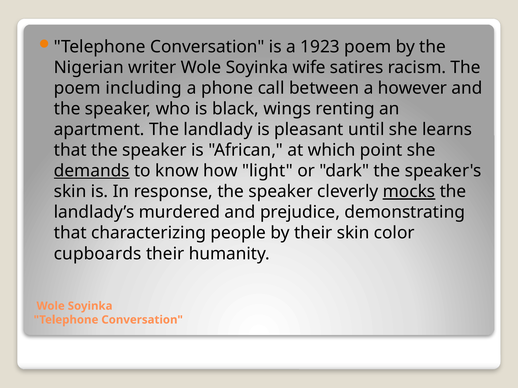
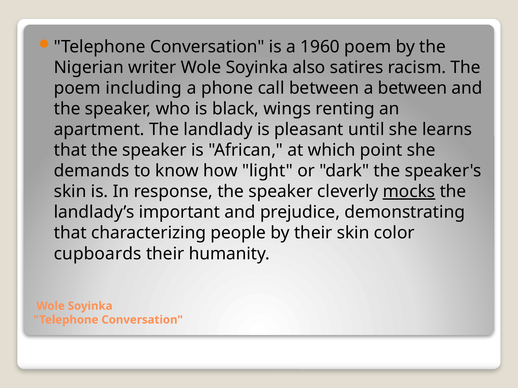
1923: 1923 -> 1960 (320, 47)
wife: wife -> also (309, 68)
a however: however -> between (413, 88)
demands underline: present -> none (92, 171)
murdered: murdered -> important (179, 213)
